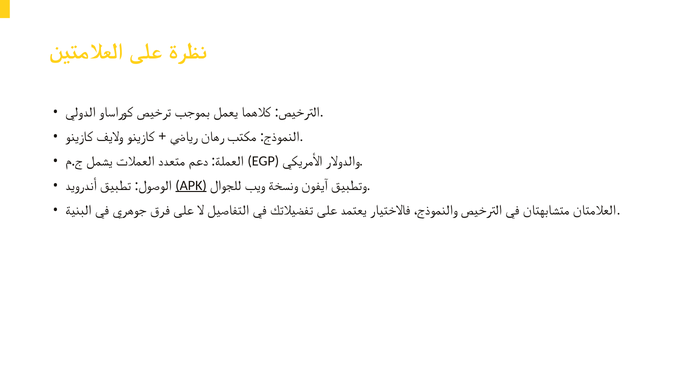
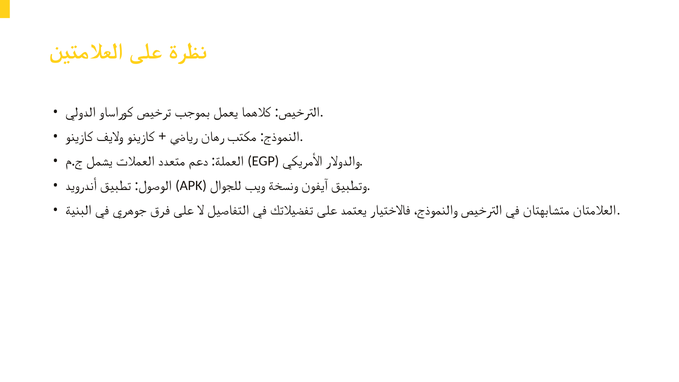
APK underline: present -> none (191, 185)
